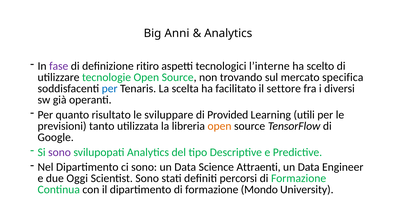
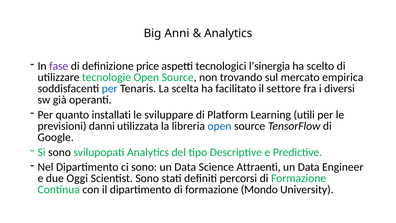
ritiro: ritiro -> price (148, 66)
l’interne: l’interne -> l’sinergia (269, 66)
specifica: specifica -> empirica (343, 77)
risultato: risultato -> installati (111, 115)
Provided: Provided -> Platform (228, 115)
tanto: tanto -> danni (102, 126)
open colour: orange -> blue (219, 126)
sono colour: purple -> black (60, 152)
